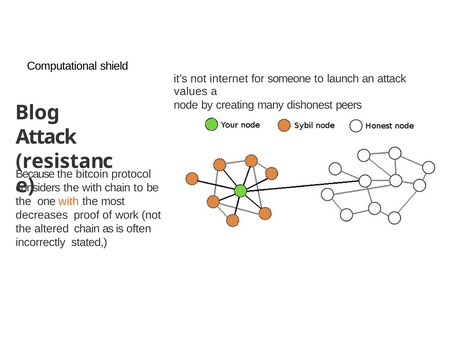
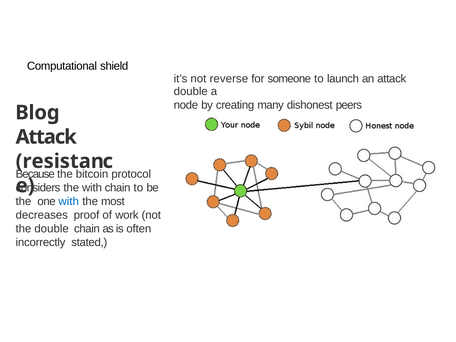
internet: internet -> reverse (229, 79)
values: values -> double (191, 91)
with colour: orange -> blue (69, 201)
the altered: altered -> double (52, 229)
